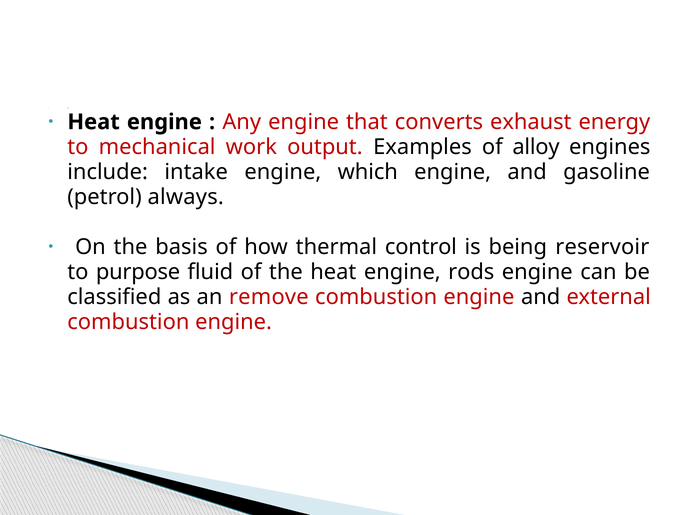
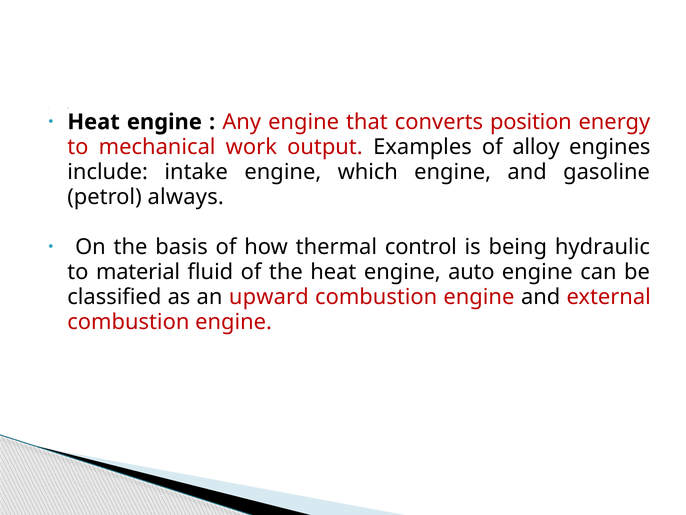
exhaust: exhaust -> position (531, 122)
reservoir: reservoir -> hydraulic (602, 247)
purpose: purpose -> material (138, 272)
rods: rods -> auto (471, 272)
remove: remove -> upward (269, 297)
